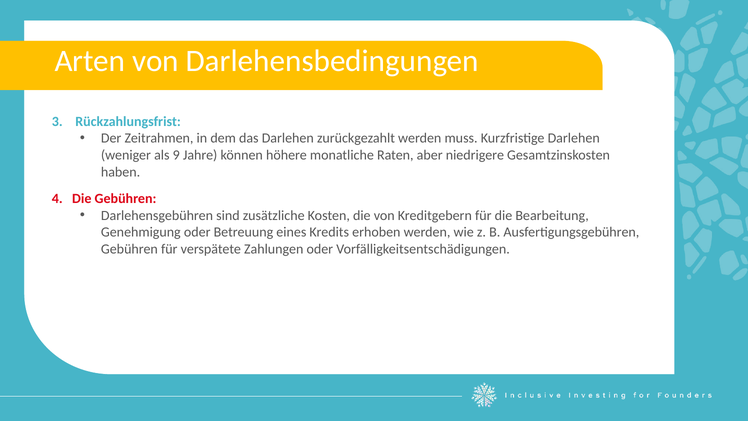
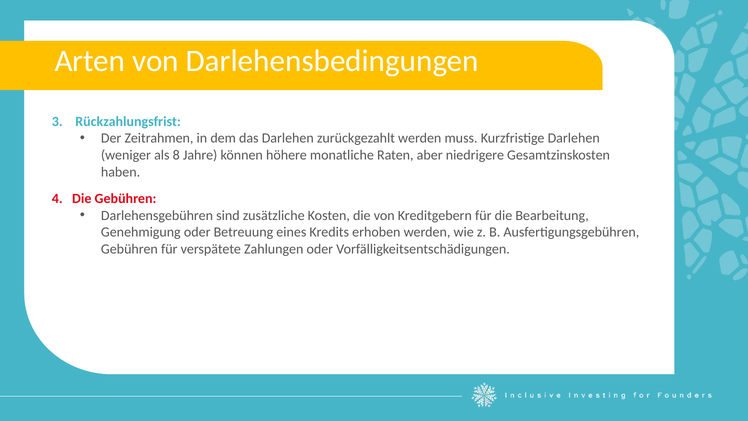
9: 9 -> 8 (176, 155)
